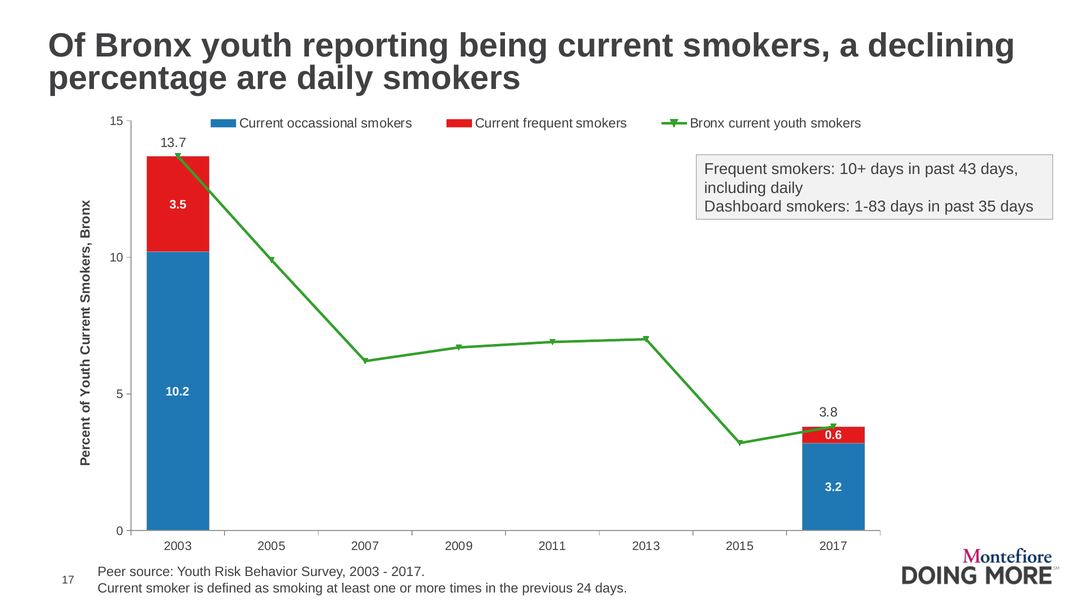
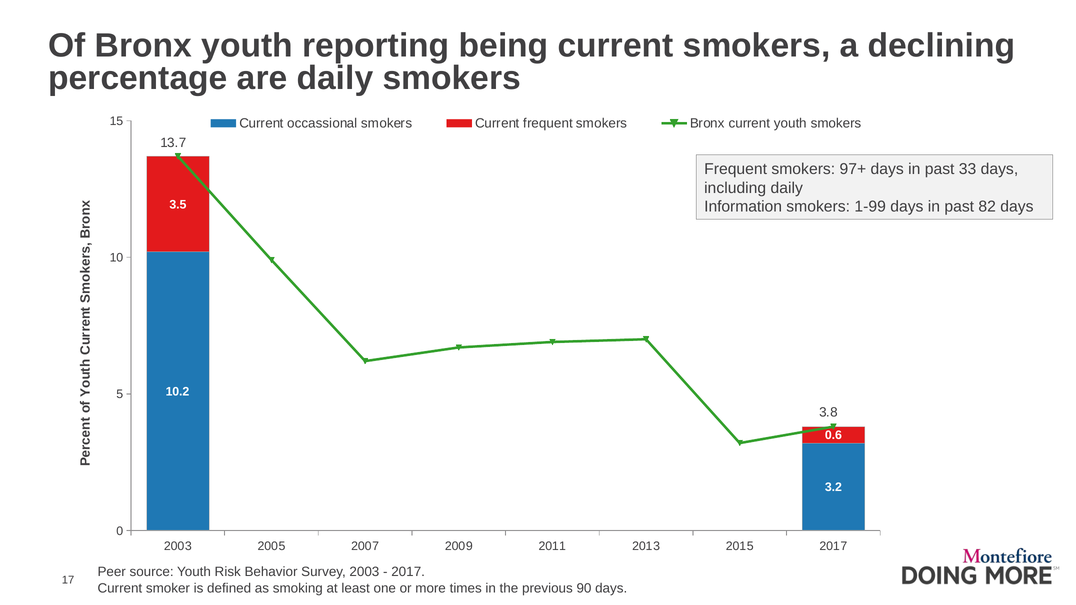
10+: 10+ -> 97+ (853, 169)
43: 43 -> 33 (968, 169)
Dashboard: Dashboard -> Information (743, 207)
1-83: 1-83 -> 1-99 (870, 207)
35: 35 -> 82 (987, 207)
24: 24 -> 90 (584, 589)
